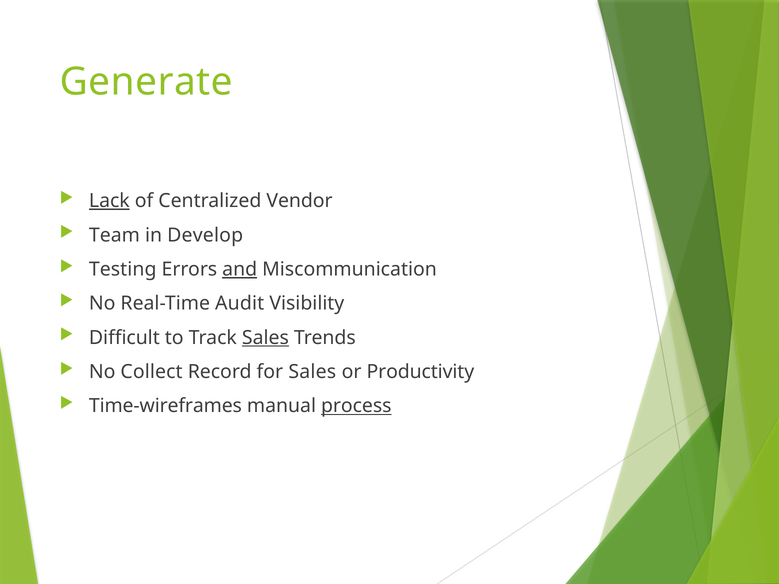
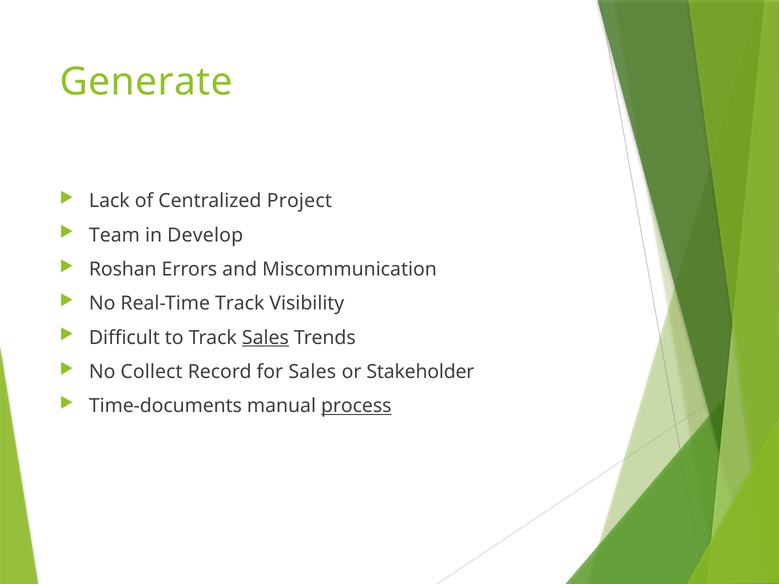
Lack underline: present -> none (109, 201)
Vendor: Vendor -> Project (299, 201)
Testing: Testing -> Roshan (123, 269)
and underline: present -> none (240, 269)
Real-Time Audit: Audit -> Track (240, 304)
Productivity: Productivity -> Stakeholder (420, 372)
Time-wireframes: Time-wireframes -> Time-documents (165, 406)
